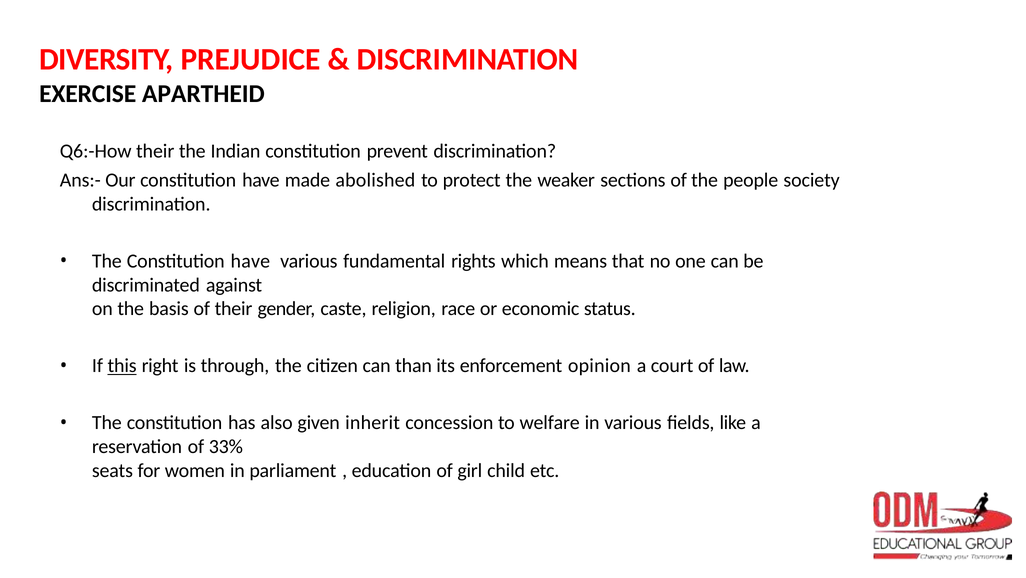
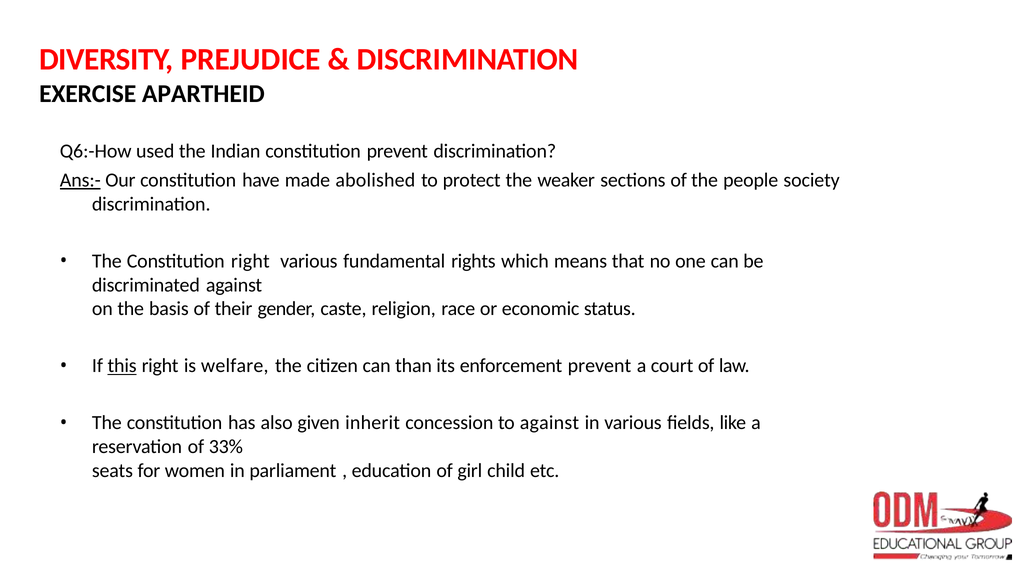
Q6:-How their: their -> used (155, 151)
Ans:- underline: none -> present (80, 180)
The Constitution have: have -> right (250, 261)
through: through -> welfare (235, 366)
enforcement opinion: opinion -> prevent (599, 366)
to welfare: welfare -> against (549, 423)
